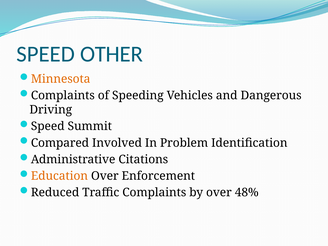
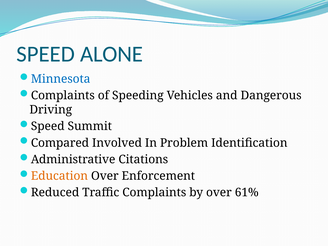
OTHER: OTHER -> ALONE (111, 54)
Minnesota colour: orange -> blue (61, 79)
48%: 48% -> 61% (247, 193)
